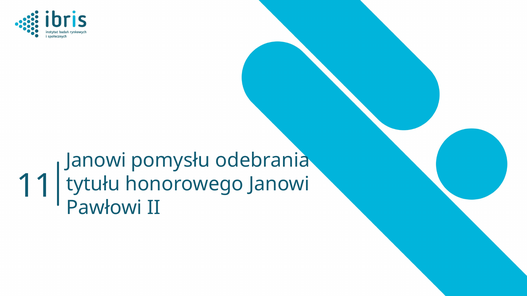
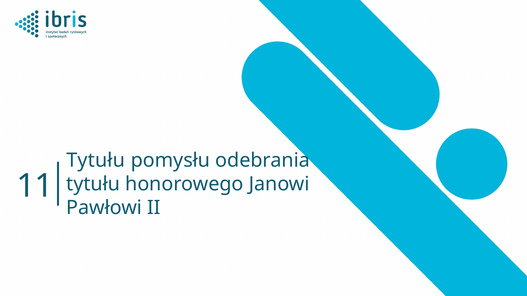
Janowi: Janowi -> Tytułu (96, 161)
